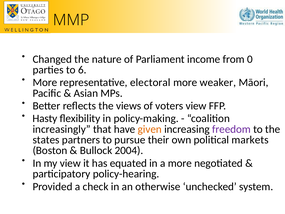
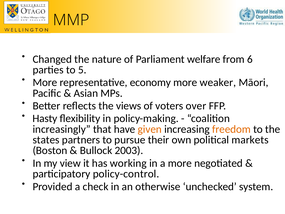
income: income -> welfare (204, 59)
0: 0 -> 6 (250, 59)
6: 6 -> 5 (82, 70)
electoral: electoral -> economy (150, 82)
voters view: view -> over (196, 106)
freedom colour: purple -> orange (231, 129)
2004: 2004 -> 2003 (129, 150)
equated: equated -> working (128, 163)
policy-hearing: policy-hearing -> policy-control (126, 174)
